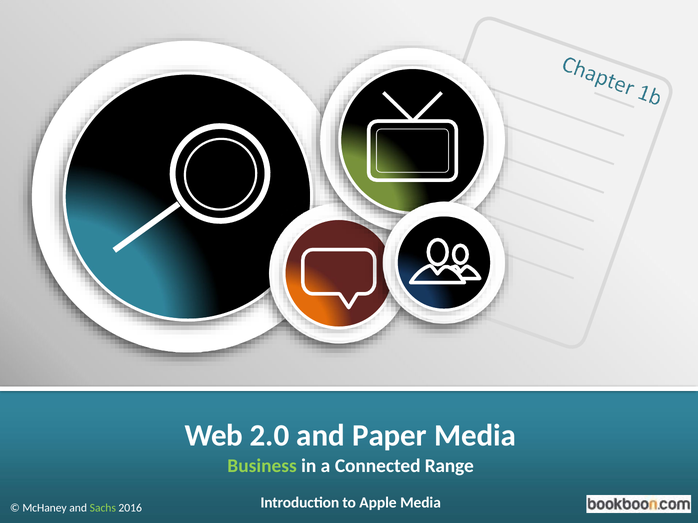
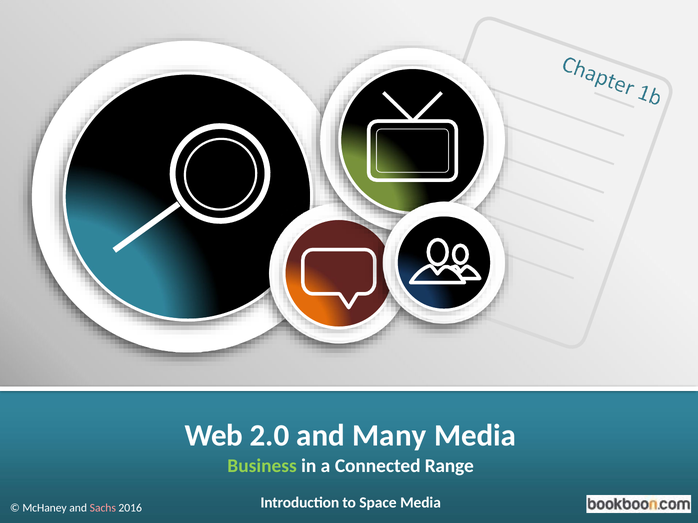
Paper: Paper -> Many (389, 436)
Sachs colour: light green -> pink (103, 509)
Apple: Apple -> Space (378, 503)
